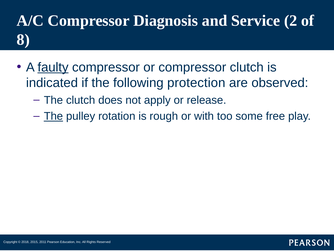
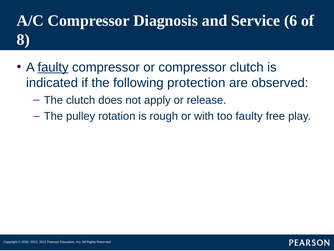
2: 2 -> 6 (291, 21)
The underline: present -> none (53, 116)
too some: some -> faulty (249, 116)
